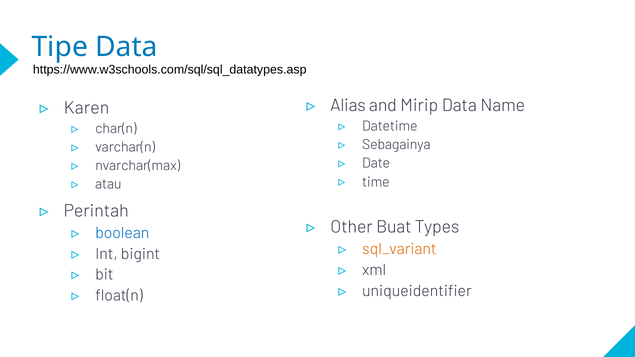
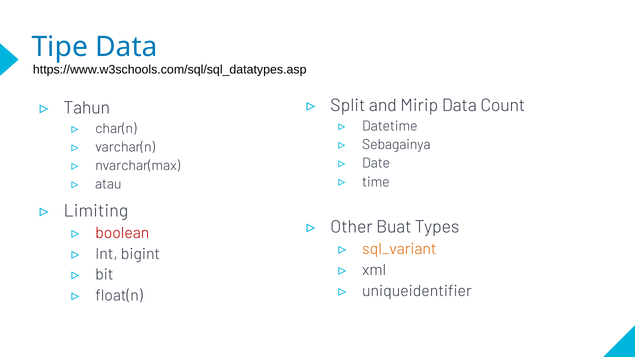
Alias: Alias -> Split (348, 106)
Name: Name -> Count (503, 106)
Karen: Karen -> Tahun (87, 108)
Perintah: Perintah -> Limiting (96, 211)
boolean colour: blue -> red (122, 233)
